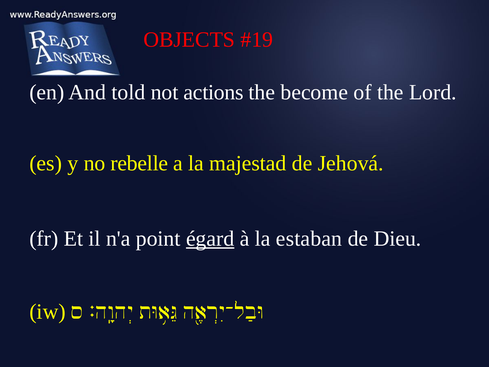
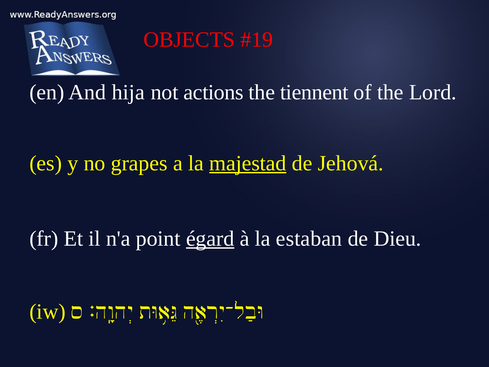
told: told -> hija (128, 92)
become: become -> tiennent (314, 92)
rebelle: rebelle -> grapes (139, 163)
majestad underline: none -> present (248, 163)
